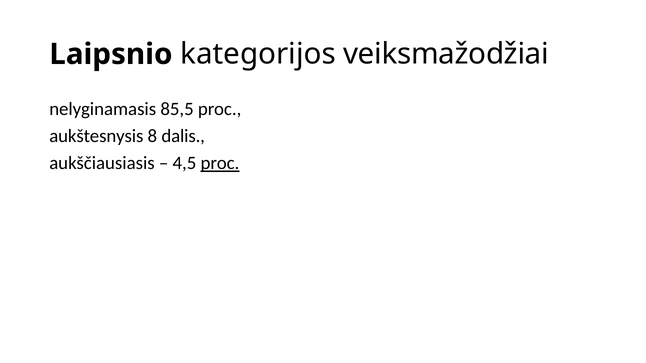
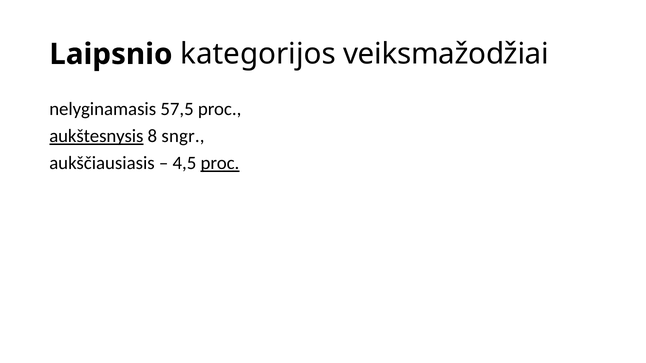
85,5: 85,5 -> 57,5 (177, 109)
aukštesnysis underline: none -> present (96, 136)
dalis: dalis -> sngr (183, 136)
